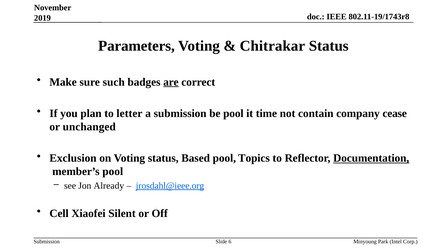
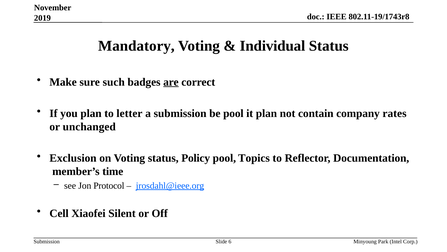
Parameters: Parameters -> Mandatory (136, 46)
Chitrakar: Chitrakar -> Individual (272, 46)
it time: time -> plan (266, 113)
cease: cease -> rates (395, 113)
Based: Based -> Policy (196, 158)
Documentation underline: present -> none (371, 158)
member’s pool: pool -> time (113, 171)
Already: Already -> Protocol (109, 185)
